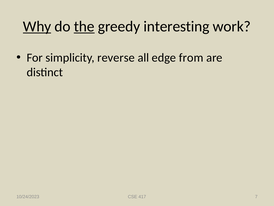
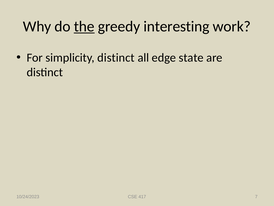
Why underline: present -> none (37, 26)
simplicity reverse: reverse -> distinct (116, 57)
from: from -> state (191, 57)
